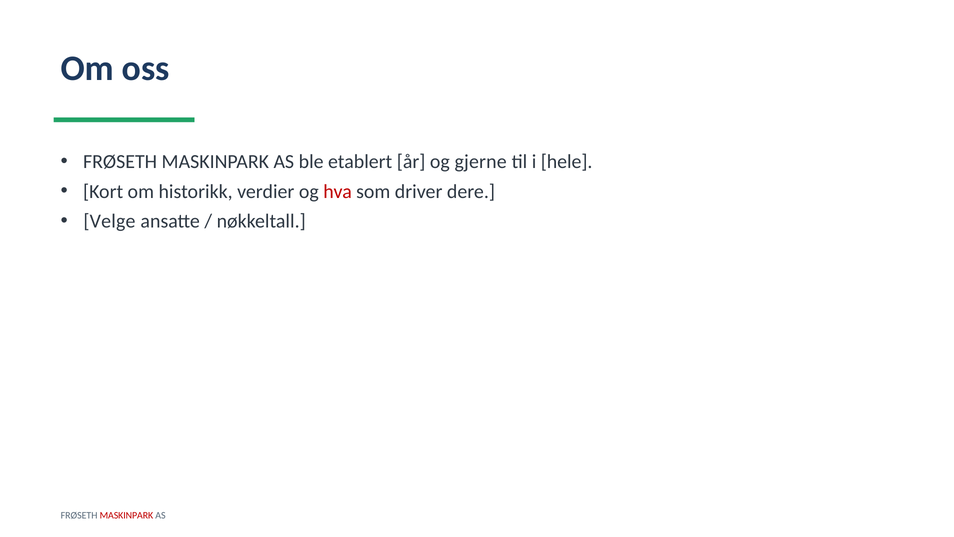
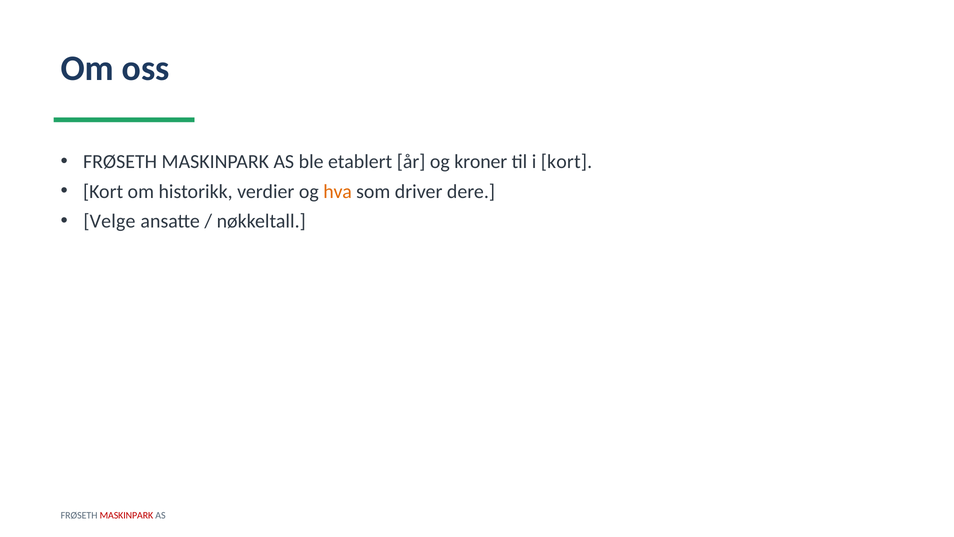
gjerne: gjerne -> kroner (481, 162)
i hele: hele -> kort (567, 162)
hva colour: red -> orange (338, 191)
